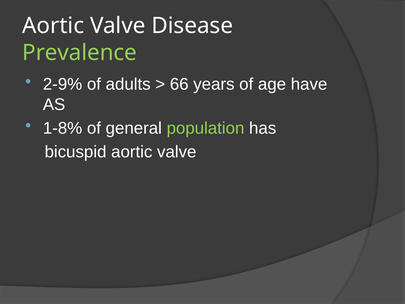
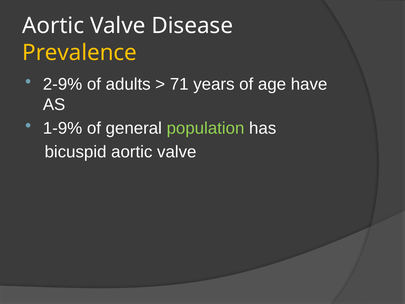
Prevalence colour: light green -> yellow (80, 53)
66: 66 -> 71 (179, 84)
1-8%: 1-8% -> 1-9% (63, 128)
